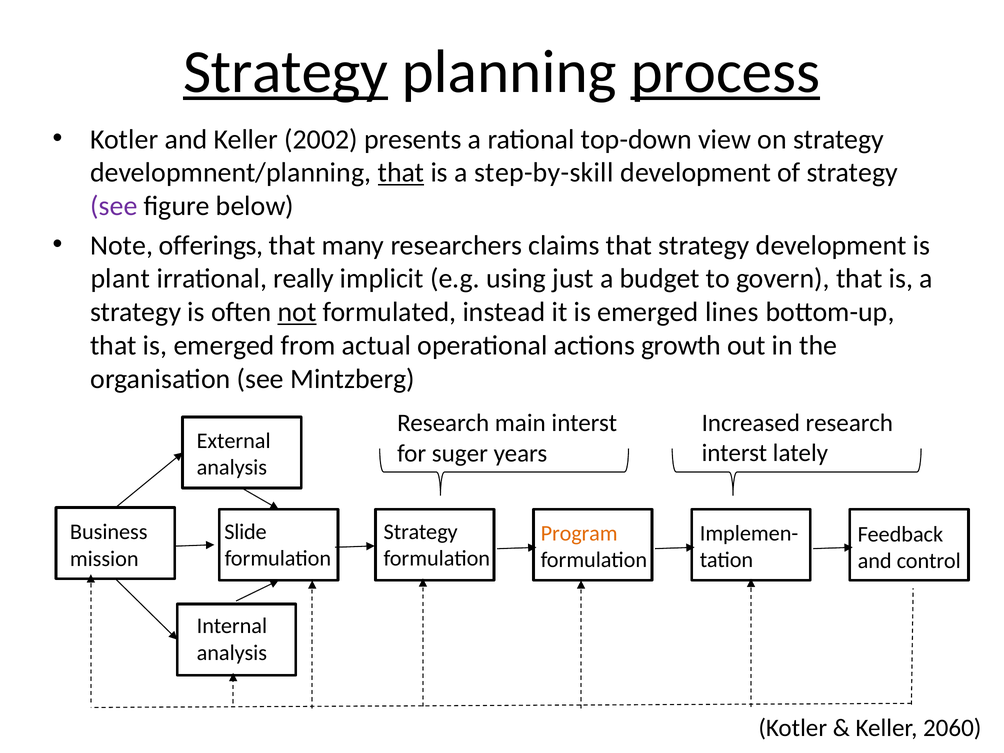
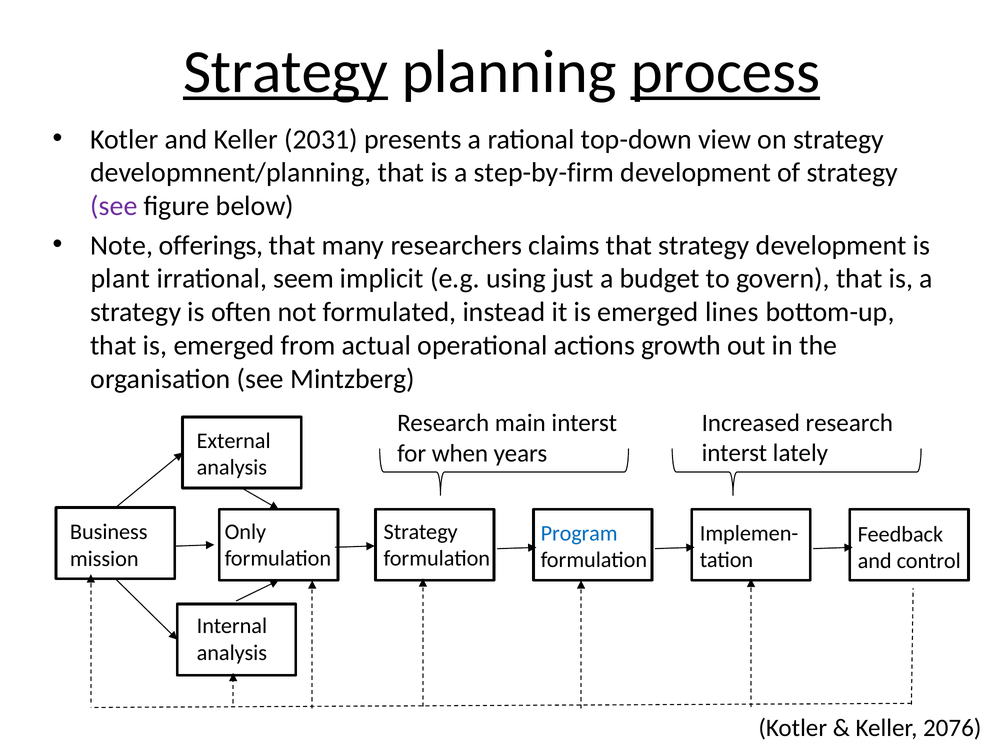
2002: 2002 -> 2031 (321, 139)
that underline: present -> none (401, 173)
step-by-skill: step-by-skill -> step-by-firm (544, 173)
really: really -> seem (304, 279)
not underline: present -> none (297, 312)
suger: suger -> when (460, 453)
Slide: Slide -> Only (245, 532)
Program colour: orange -> blue (579, 533)
2060: 2060 -> 2076 (952, 728)
